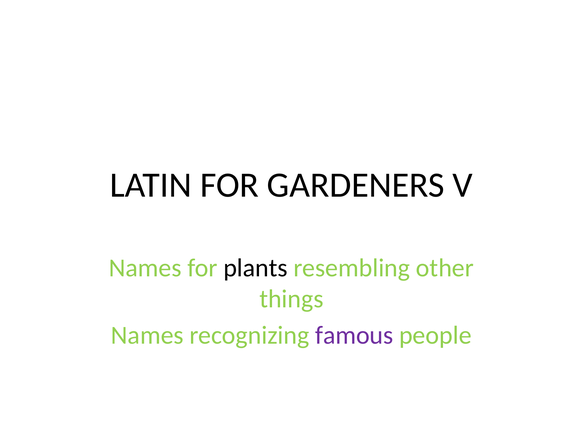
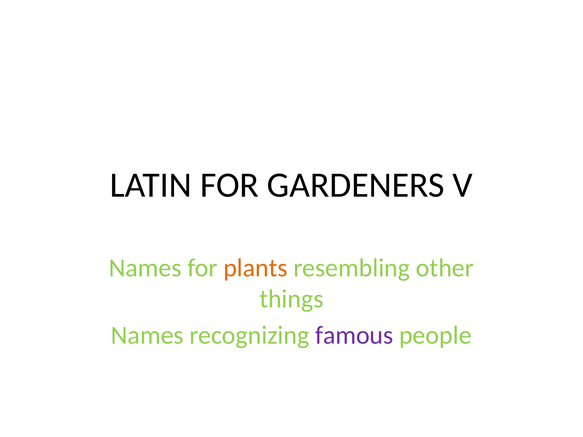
plants colour: black -> orange (255, 268)
